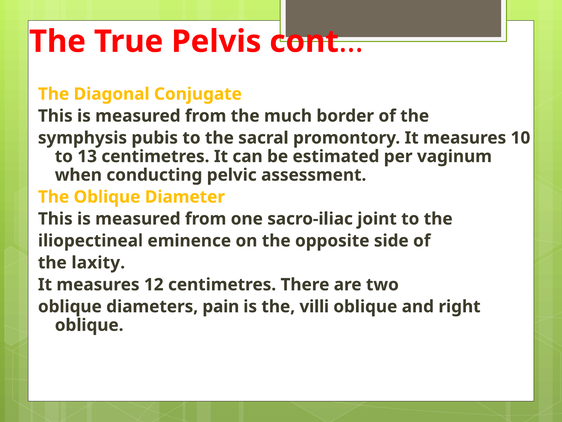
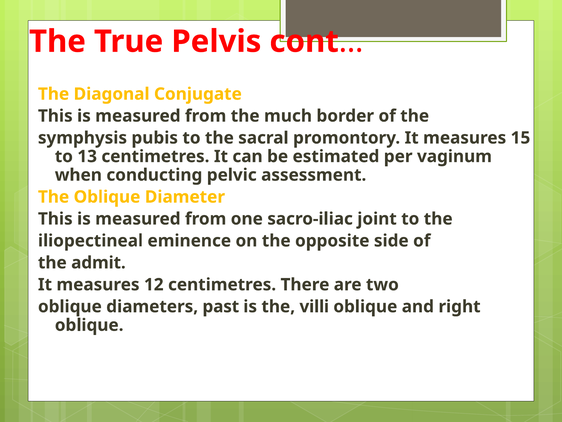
10: 10 -> 15 (520, 138)
laxity: laxity -> admit (98, 262)
pain: pain -> past (221, 306)
